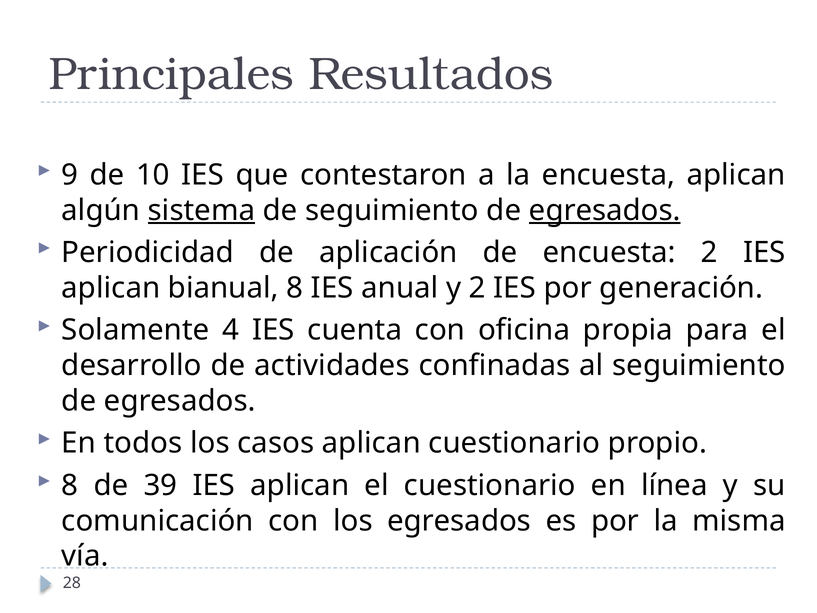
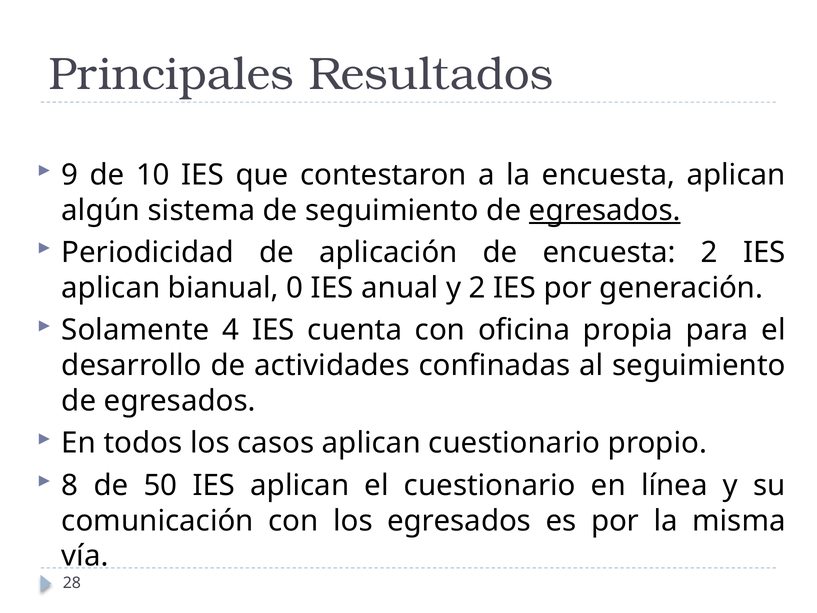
sistema underline: present -> none (202, 210)
bianual 8: 8 -> 0 (295, 288)
39: 39 -> 50 (160, 485)
